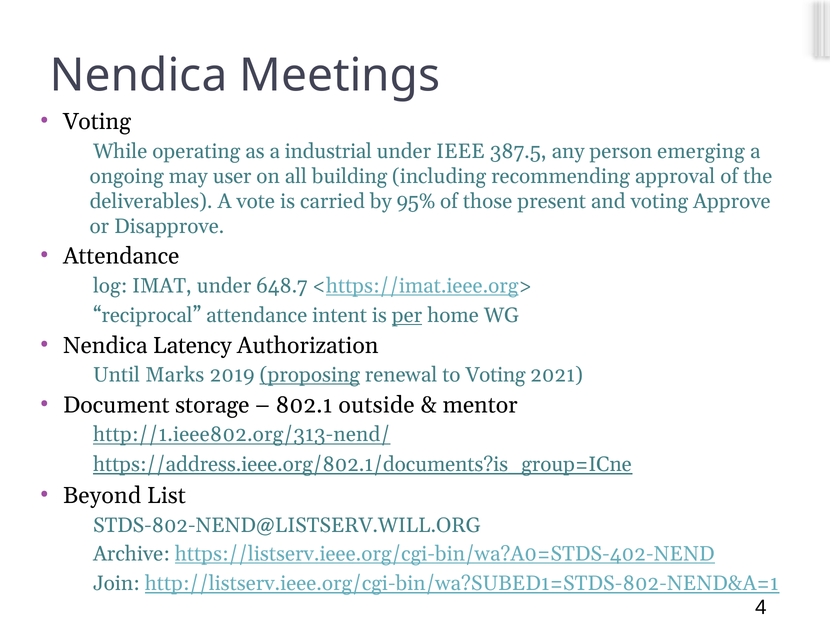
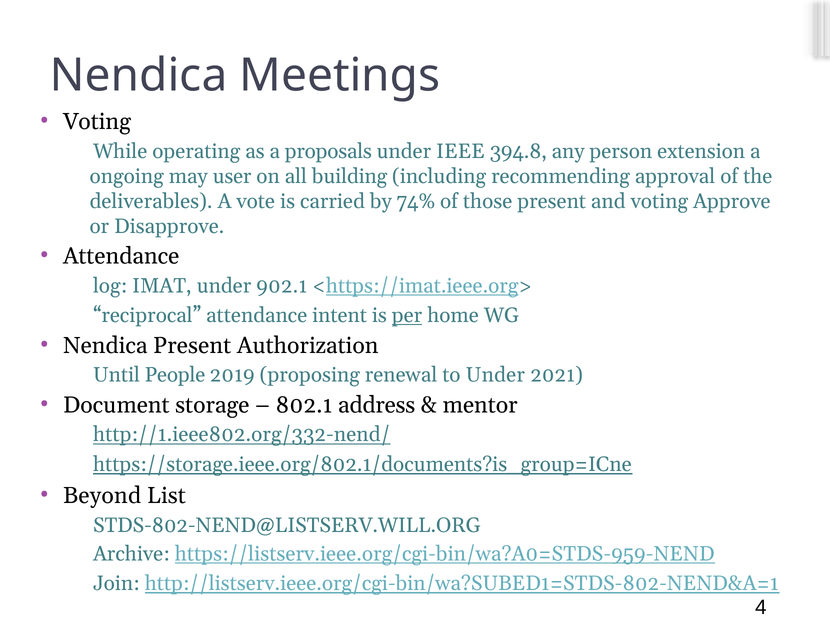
industrial: industrial -> proposals (328, 151)
387.5: 387.5 -> 394.8 (518, 151)
emerging: emerging -> extension (701, 151)
95%: 95% -> 74% (416, 201)
648.7: 648.7 -> 902.1 (282, 285)
Nendica Latency: Latency -> Present (192, 345)
Marks: Marks -> People (175, 375)
proposing underline: present -> none (310, 375)
to Voting: Voting -> Under (495, 375)
outside: outside -> address (377, 405)
http://1.ieee802.org/313-nend/: http://1.ieee802.org/313-nend/ -> http://1.ieee802.org/332-nend/ (242, 434)
https://address.ieee.org/802.1/documents?is_group=ICne: https://address.ieee.org/802.1/documents?is_group=ICne -> https://storage.ieee.org/802.1/documents?is_group=ICne (362, 464)
https://listserv.ieee.org/cgi-bin/wa?A0=STDS-402-NEND: https://listserv.ieee.org/cgi-bin/wa?A0=STDS-402-NEND -> https://listserv.ieee.org/cgi-bin/wa?A0=STDS-959-NEND (445, 553)
